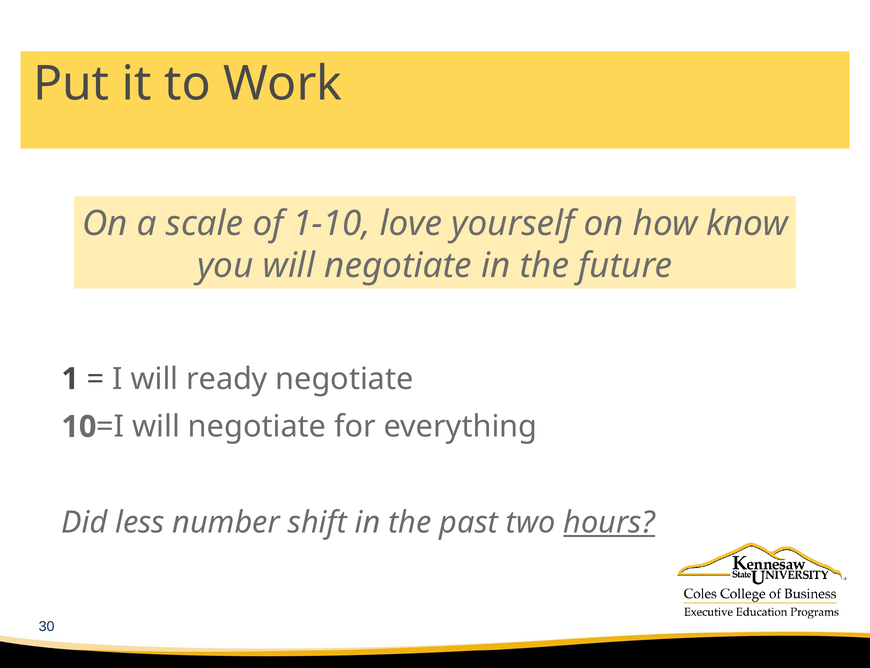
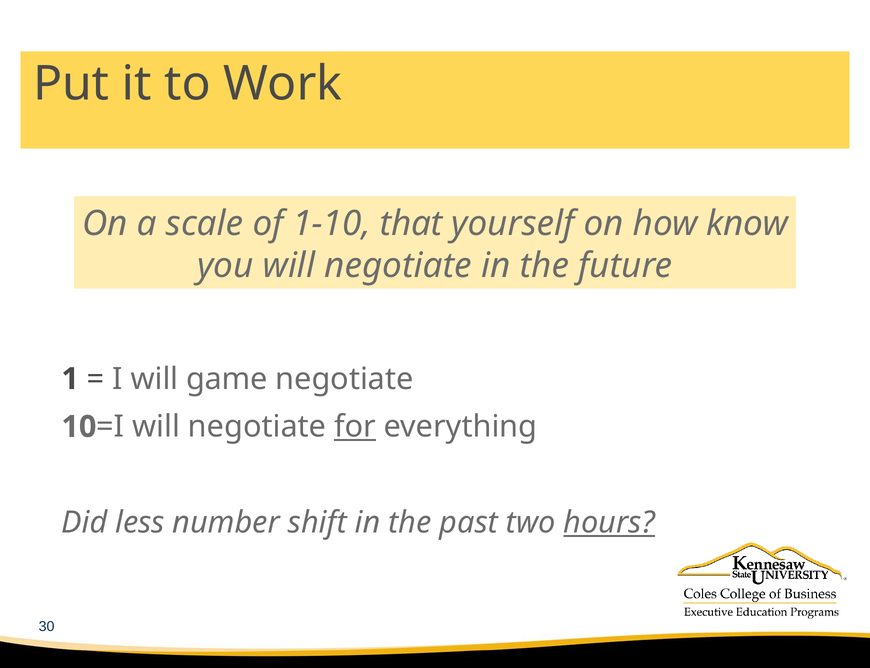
love: love -> that (411, 224)
ready: ready -> game (227, 379)
for underline: none -> present (355, 427)
